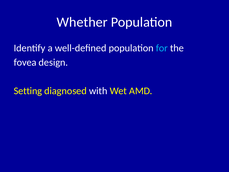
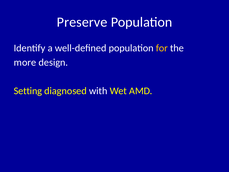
Whether: Whether -> Preserve (82, 22)
for colour: light blue -> yellow (162, 48)
fovea: fovea -> more (25, 62)
